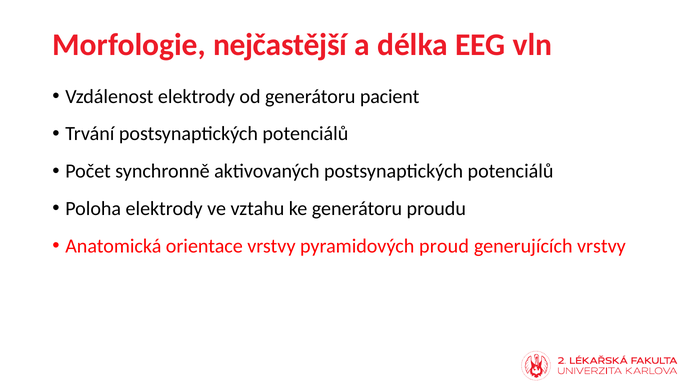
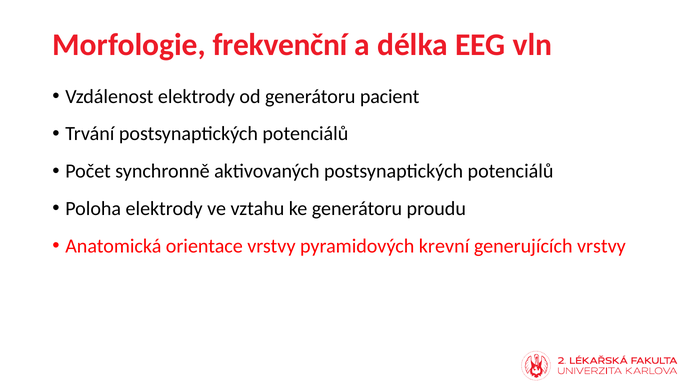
nejčastější: nejčastější -> frekvenční (280, 45)
proud: proud -> krevní (444, 246)
